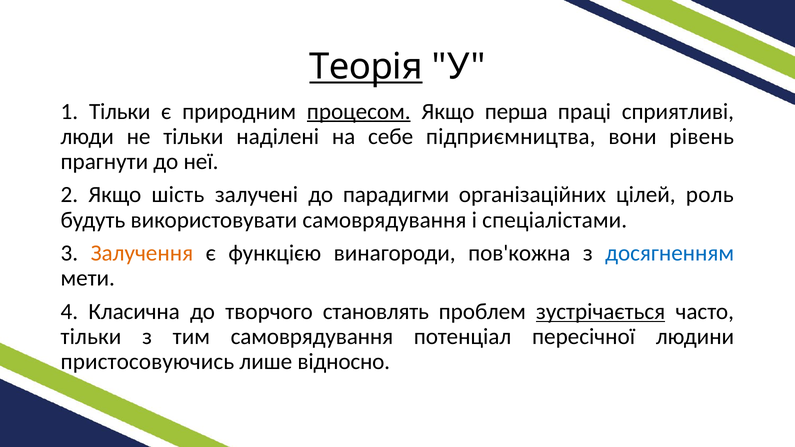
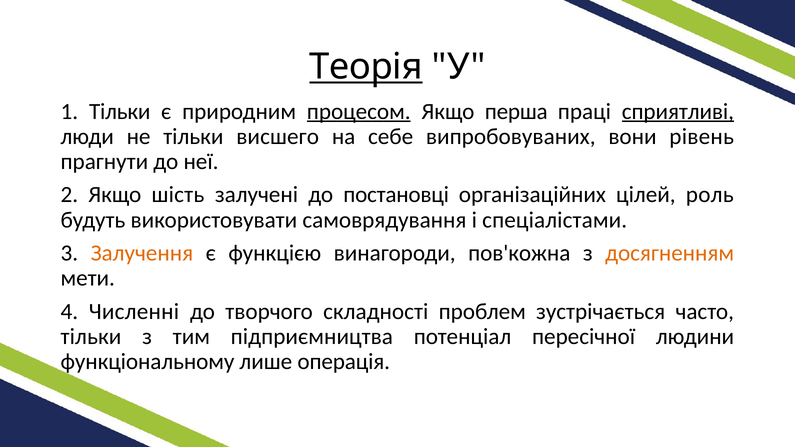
сприятливі underline: none -> present (678, 111)
наділені: наділені -> висшего (278, 137)
підприємництва: підприємництва -> випробовуваних (511, 137)
парадигми: парадигми -> постановці (396, 195)
досягненням colour: blue -> orange (670, 253)
Класична: Класична -> Численні (134, 312)
становлять: становлять -> складності (376, 312)
зустрічається underline: present -> none (601, 312)
тим самоврядування: самоврядування -> підприємництва (312, 337)
пристосовуючись: пристосовуючись -> функціональному (147, 362)
відносно: відносно -> операція (344, 362)
